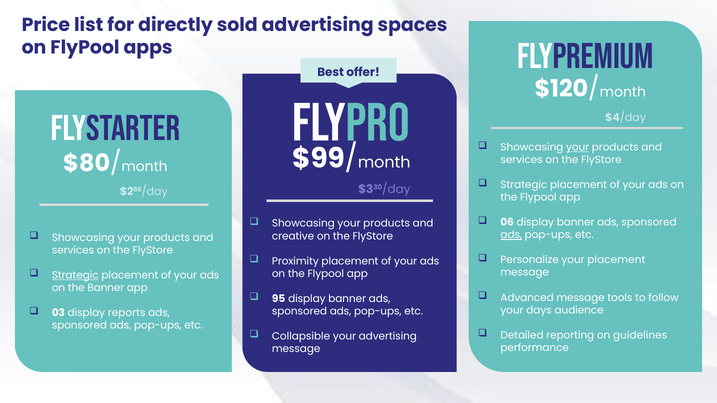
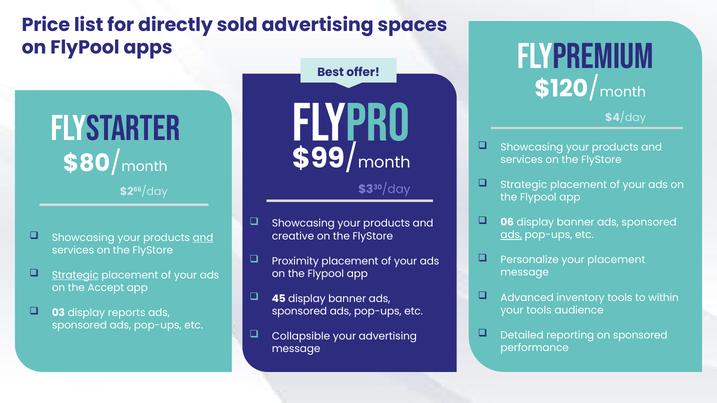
your underline: present -> none (578, 147)
and underline: none -> present (203, 238)
the Banner: Banner -> Accept (106, 288)
Advanced message: message -> inventory (581, 298)
follow: follow -> within (664, 298)
95: 95 -> 45 (279, 299)
your days: days -> tools (539, 310)
on guidelines: guidelines -> sponsored (640, 335)
